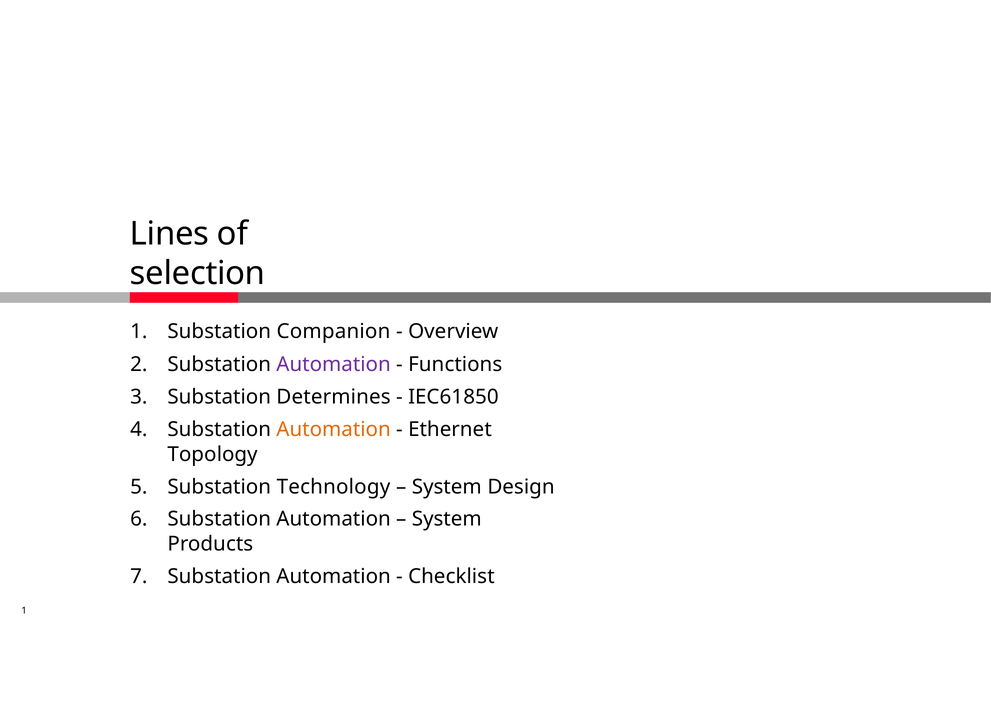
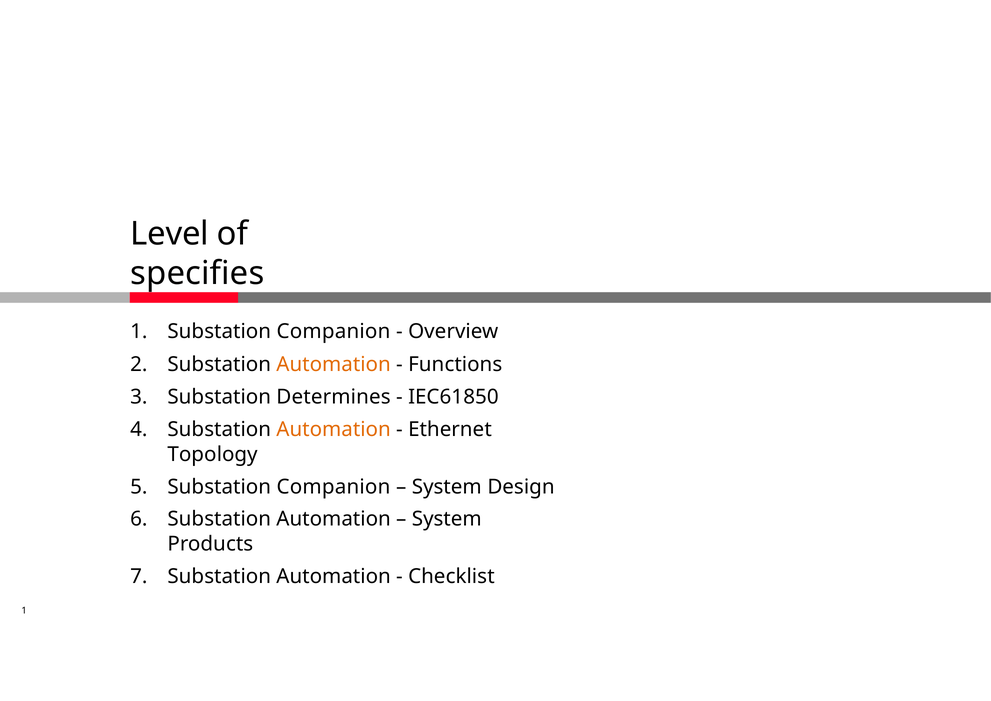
Lines: Lines -> Level (170, 234)
selection: selection -> specifies (197, 274)
Automation colour: purple -> orange (334, 364)
Technology: Technology -> Companion (333, 487)
